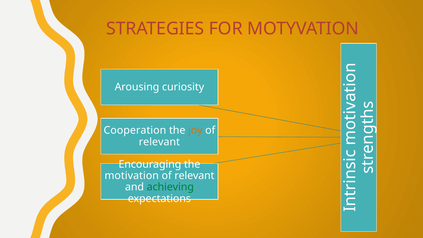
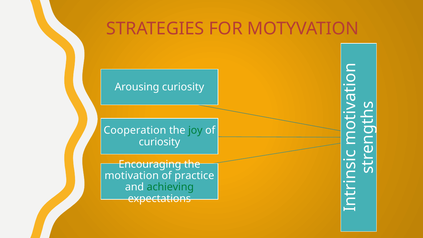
joy colour: orange -> green (195, 130)
relevant: relevant -> curiosity (159, 142)
relevant: relevant -> practice (194, 176)
